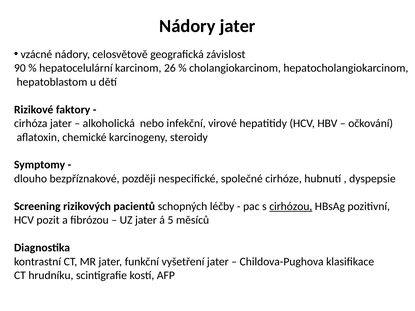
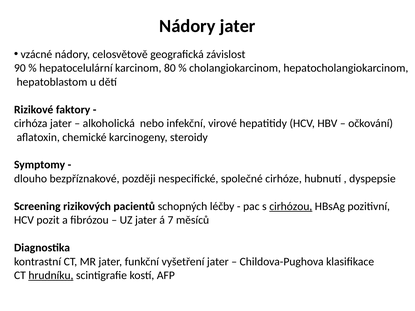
26: 26 -> 80 (170, 68)
5: 5 -> 7 (170, 220)
hrudníku underline: none -> present (51, 276)
